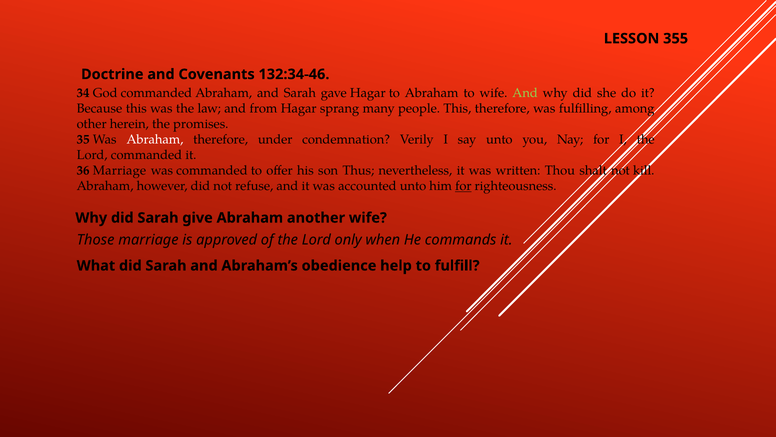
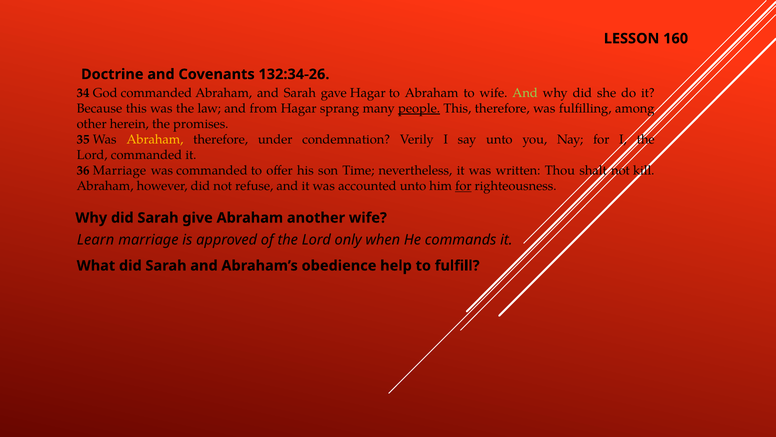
355: 355 -> 160 (676, 39)
132:34-46: 132:34-46 -> 132:34-26 (294, 74)
people underline: none -> present (419, 108)
Abraham colour: white -> yellow (155, 139)
Thus: Thus -> Time (358, 170)
Those: Those -> Learn (96, 239)
